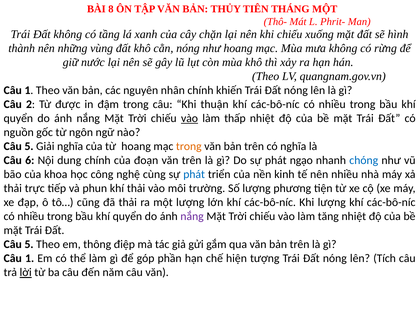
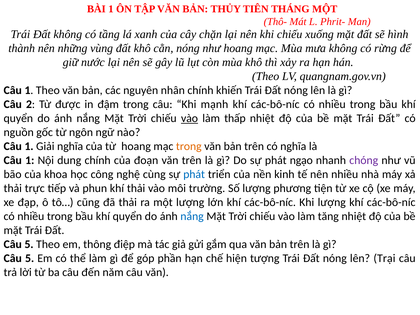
BÀI 8: 8 -> 1 (111, 9)
thuận: thuận -> mạnh (214, 104)
5: 5 -> 1 (29, 146)
6: 6 -> 1 (30, 160)
chóng colour: blue -> purple (364, 160)
nắng colour: purple -> blue (192, 216)
1: 1 -> 5 (30, 258)
Tích: Tích -> Trại (384, 258)
lời underline: present -> none (26, 272)
